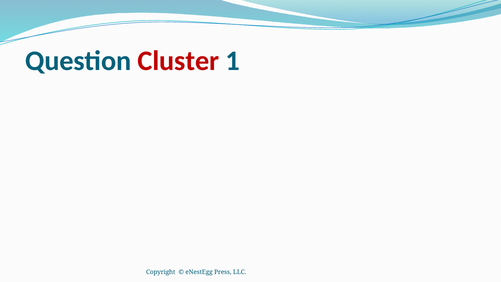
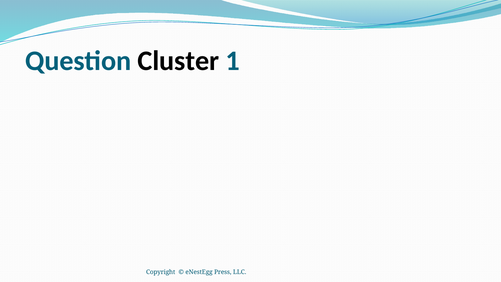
Cluster colour: red -> black (178, 61)
